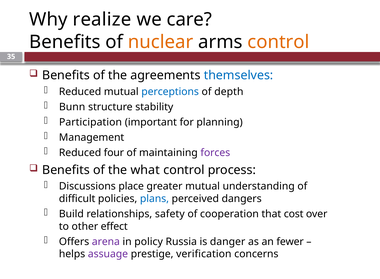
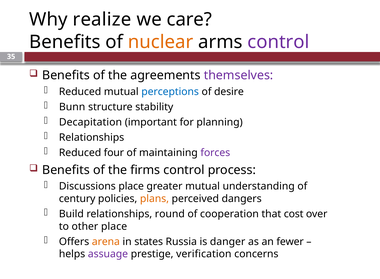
control colour: orange -> purple (278, 42)
themselves colour: blue -> purple (239, 75)
depth: depth -> desire (229, 92)
Participation: Participation -> Decapitation (90, 122)
Management: Management -> Relationships (92, 138)
what: what -> firms (145, 170)
difficult: difficult -> century (77, 199)
plans colour: blue -> orange (154, 199)
safety: safety -> round (170, 214)
other effect: effect -> place (114, 227)
arena colour: purple -> orange (106, 242)
policy: policy -> states (149, 242)
